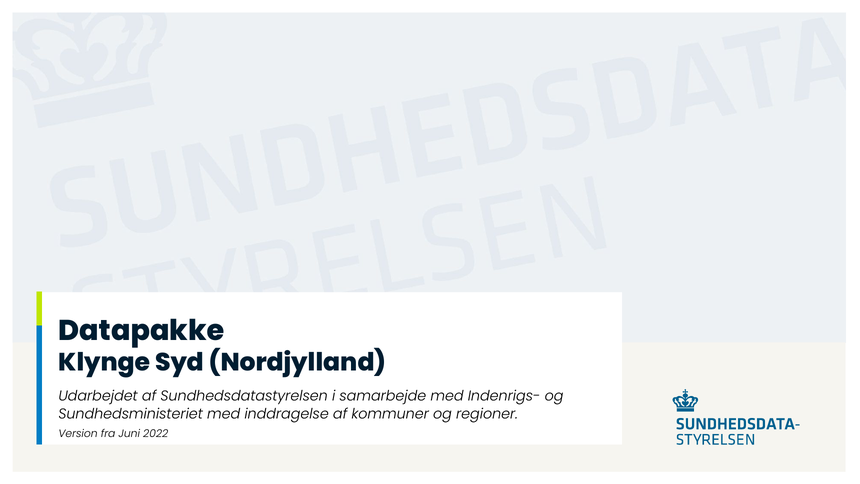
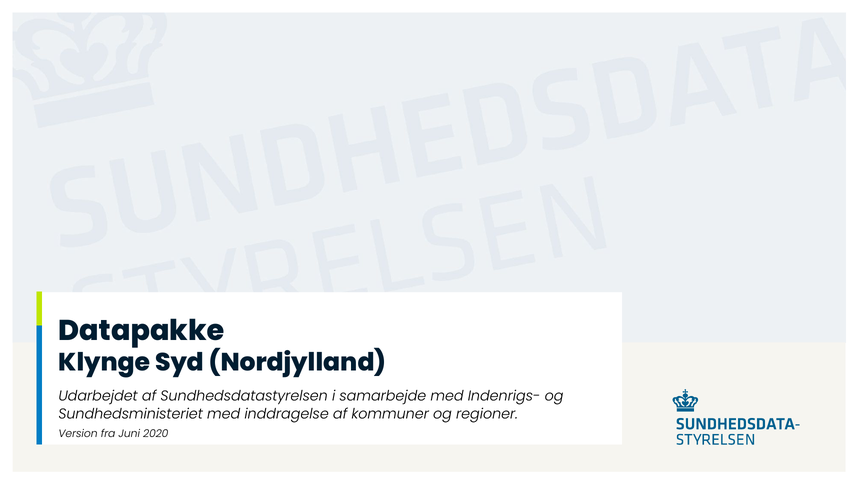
2022: 2022 -> 2020 (156, 434)
